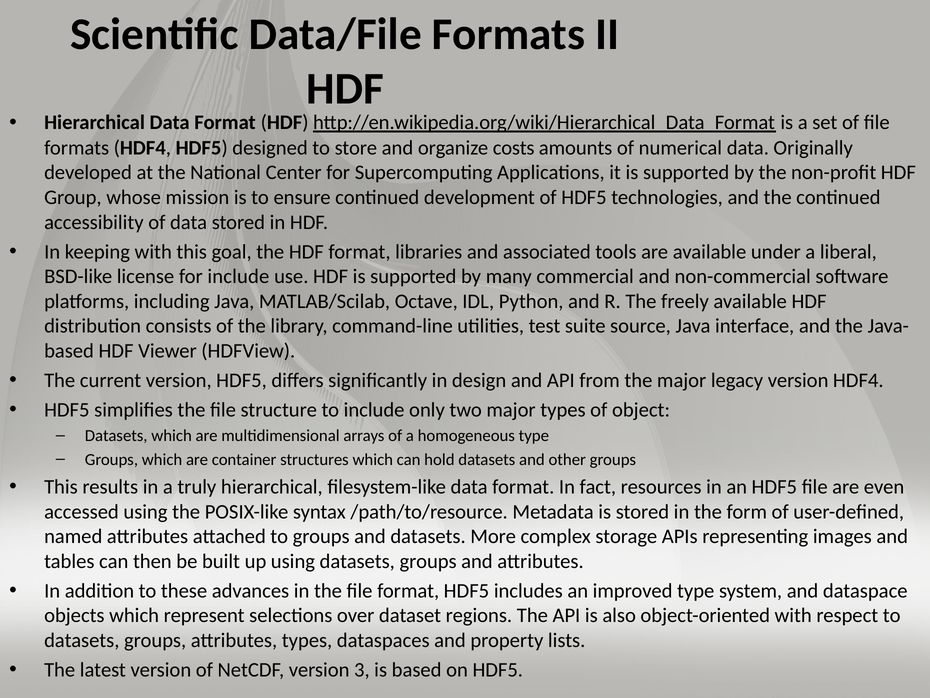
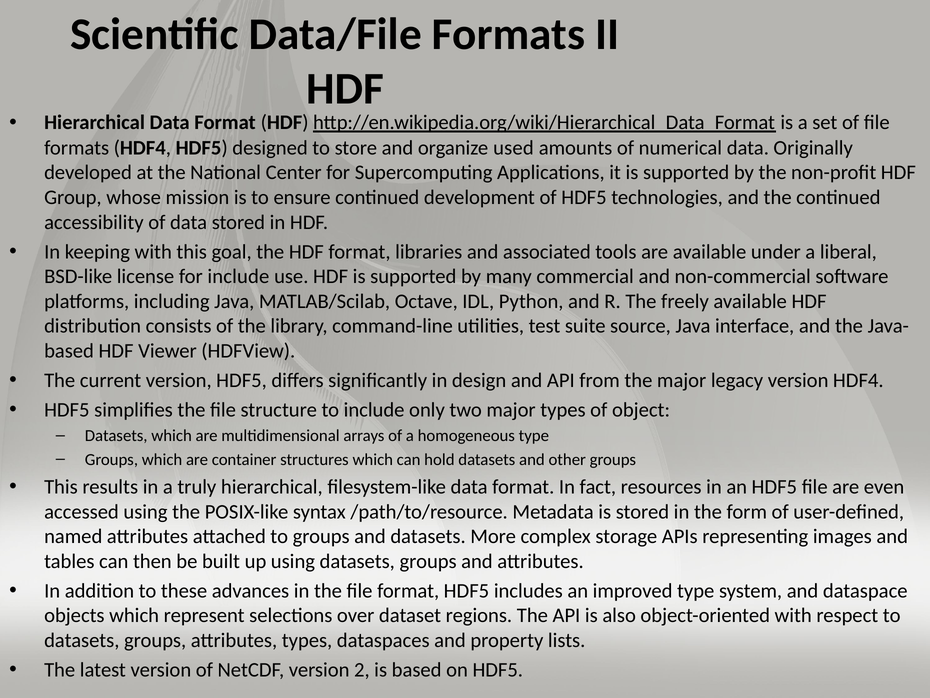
costs: costs -> used (513, 148)
3: 3 -> 2 (362, 669)
